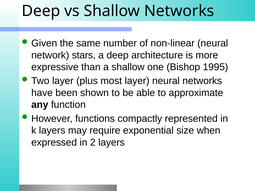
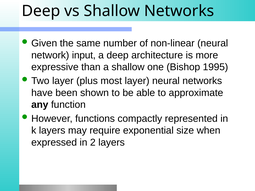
stars: stars -> input (84, 55)
